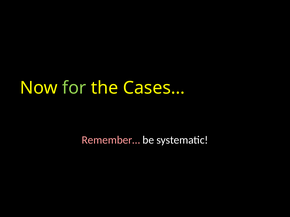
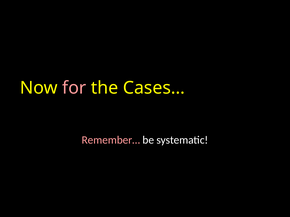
for colour: light green -> pink (74, 88)
